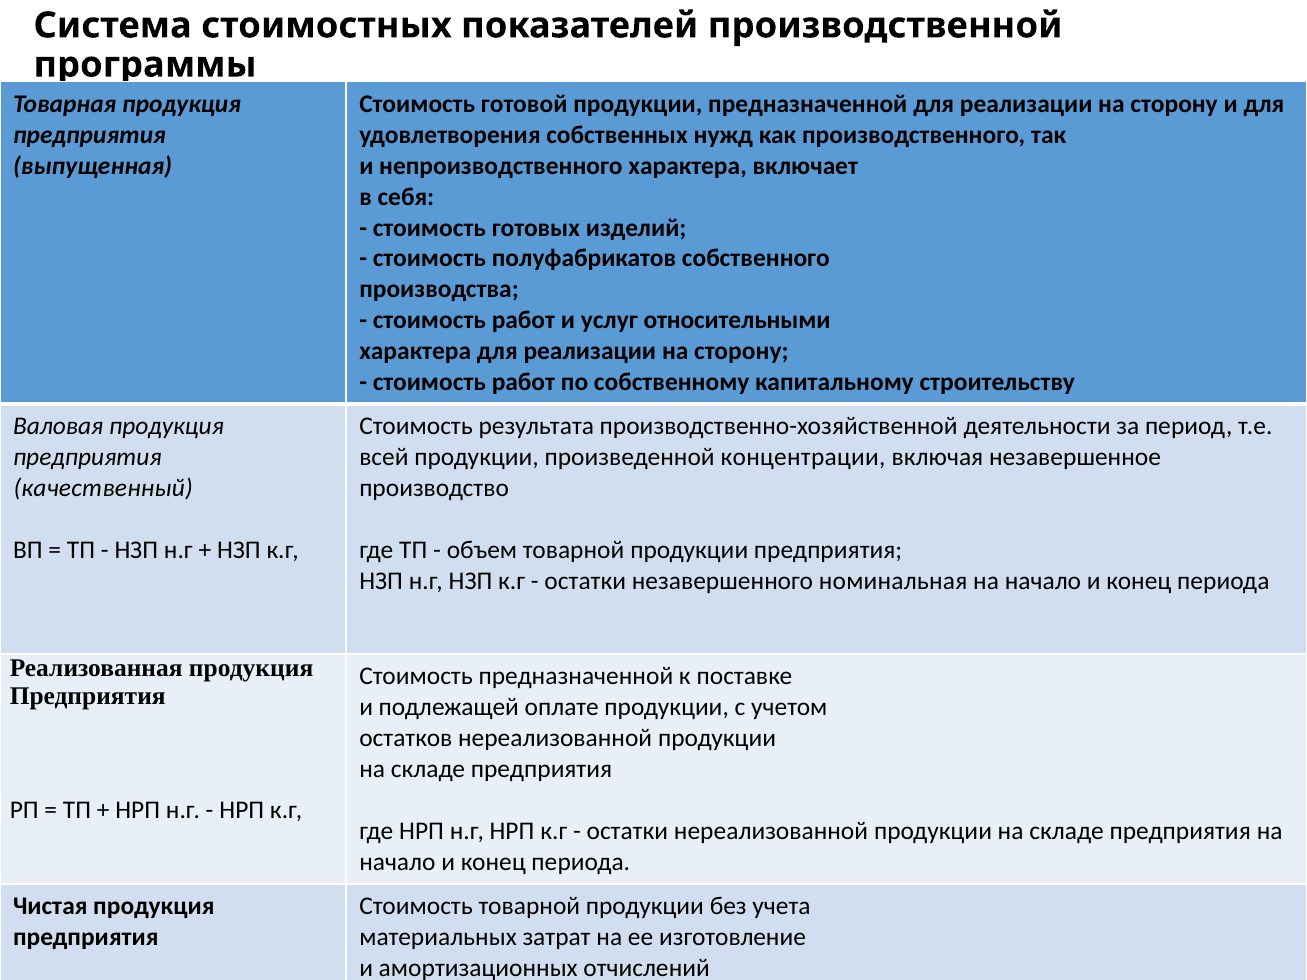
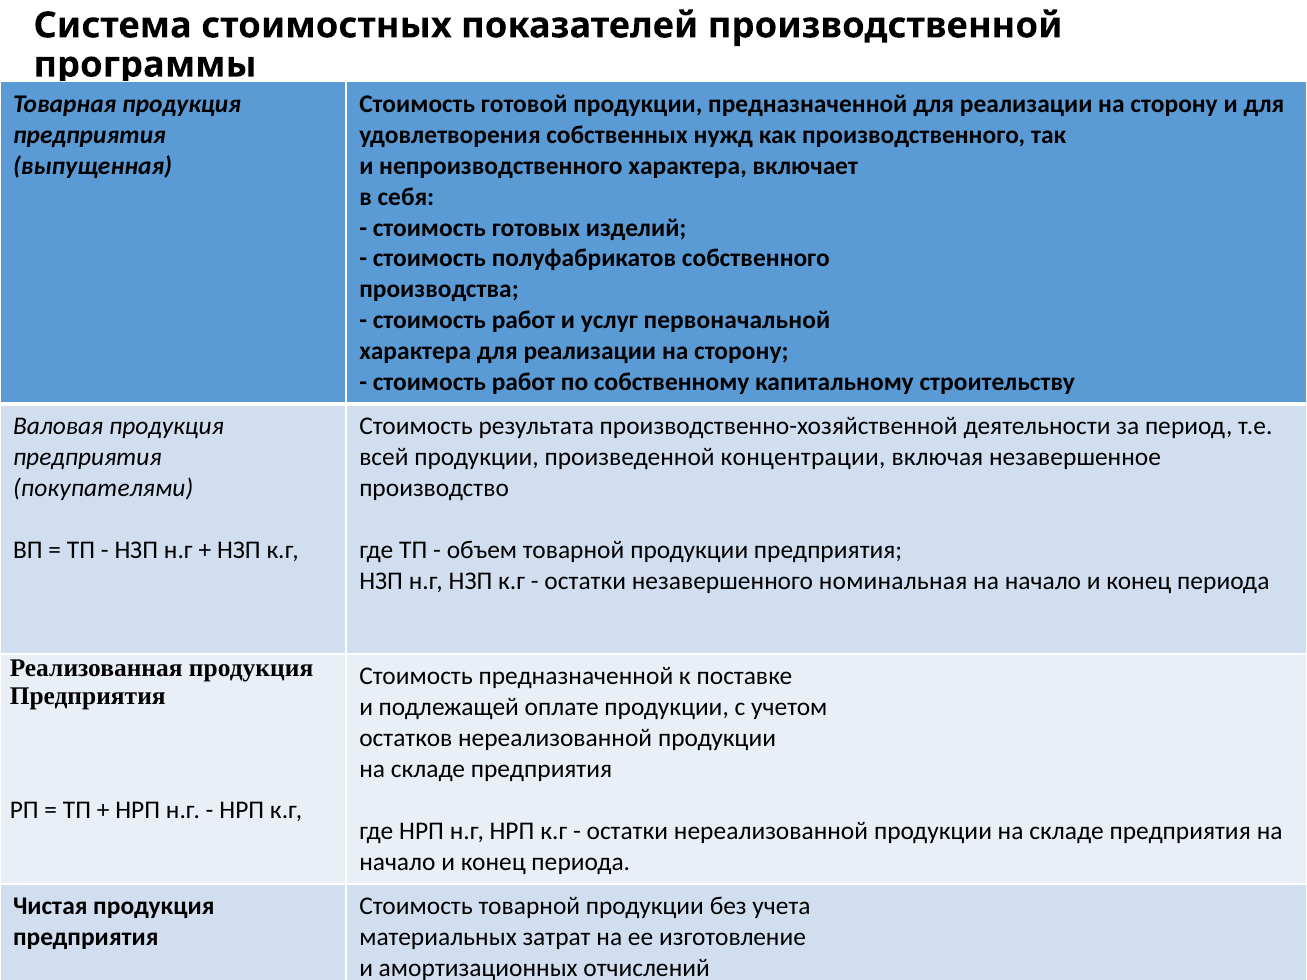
относительными: относительными -> первоначальной (737, 320)
качественный: качественный -> покупателями (103, 488)
